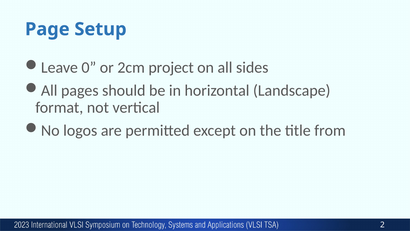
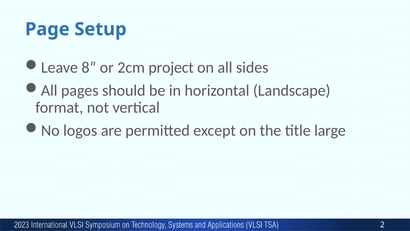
0: 0 -> 8 (89, 67)
from: from -> large (330, 130)
